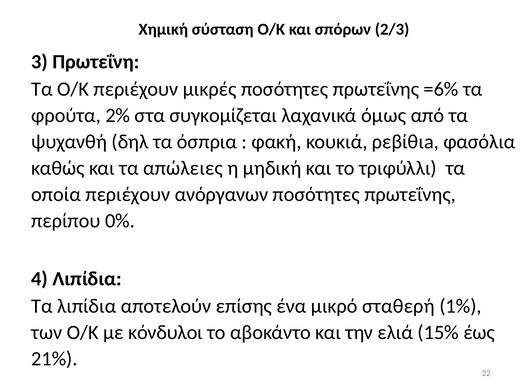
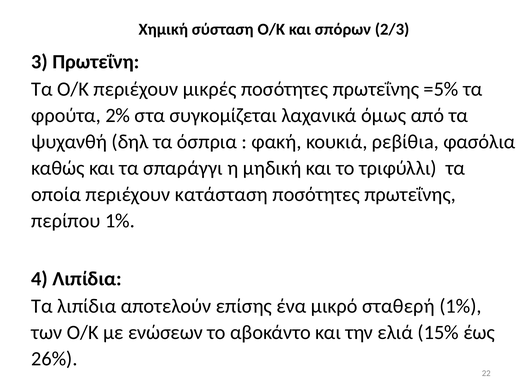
=6%: =6% -> =5% (441, 89)
απώλειες: απώλειες -> σπαράγγι (183, 168)
ανόργανων: ανόργανων -> κατάσταση (221, 195)
περίπου 0%: 0% -> 1% (120, 221)
κόνδυλοι: κόνδυλοι -> ενώσεων (165, 333)
21%: 21% -> 26% (54, 359)
